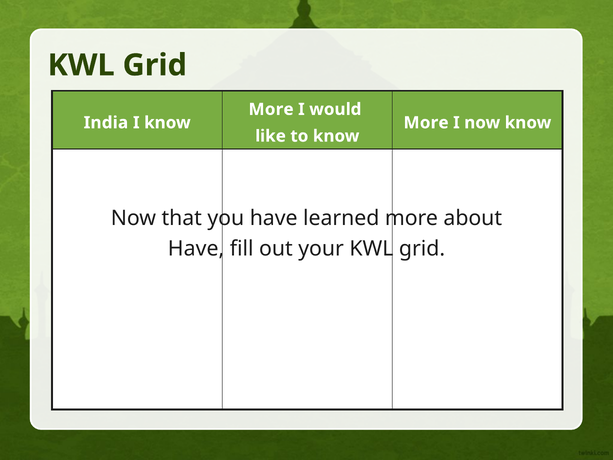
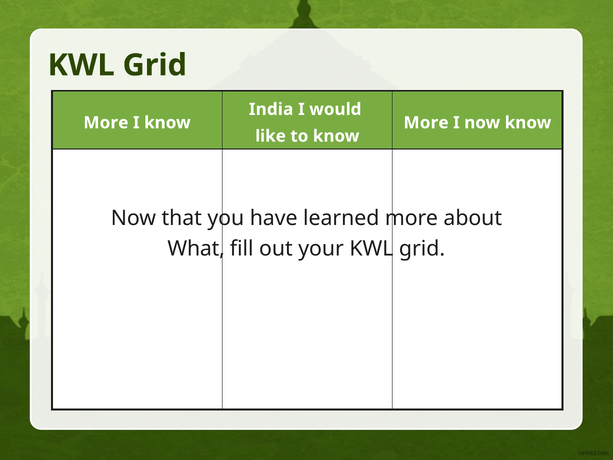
More: More -> India (271, 109)
India: India -> More (106, 123)
Have: Have -> What (196, 249)
